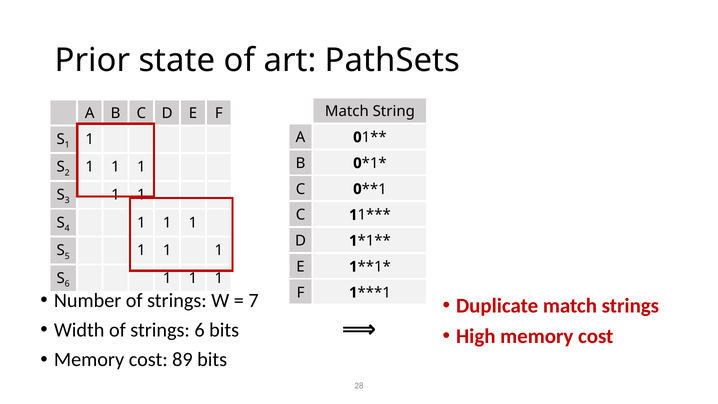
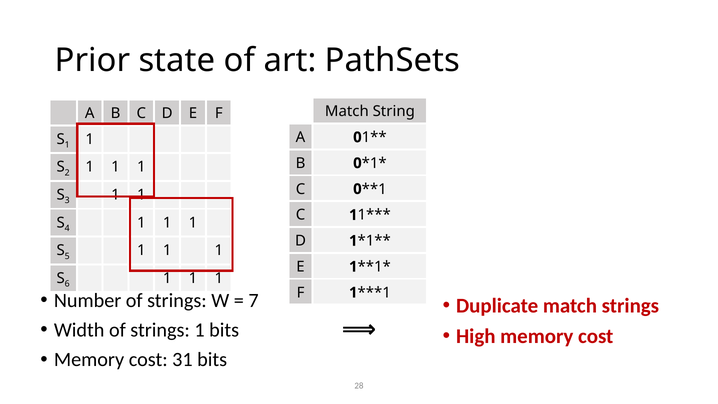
strings 6: 6 -> 1 (200, 330)
89: 89 -> 31 (182, 360)
